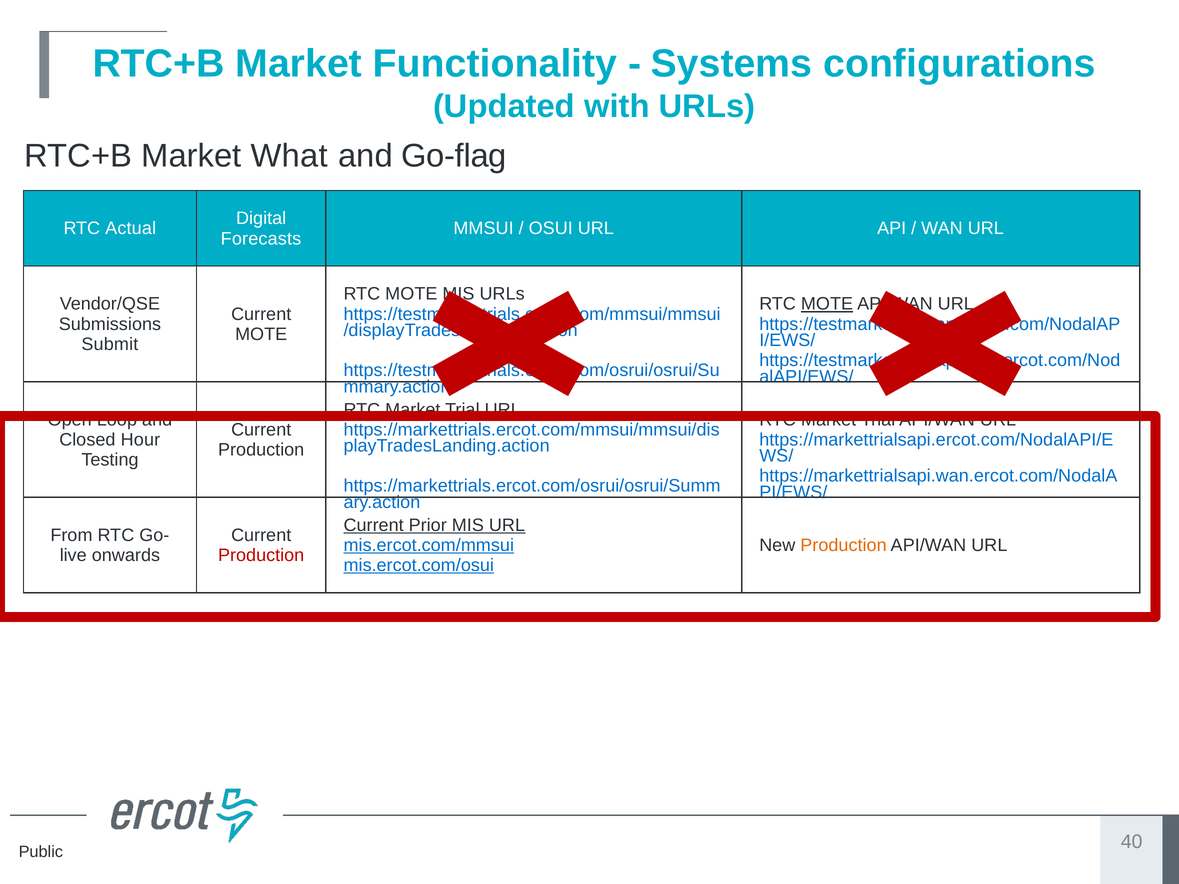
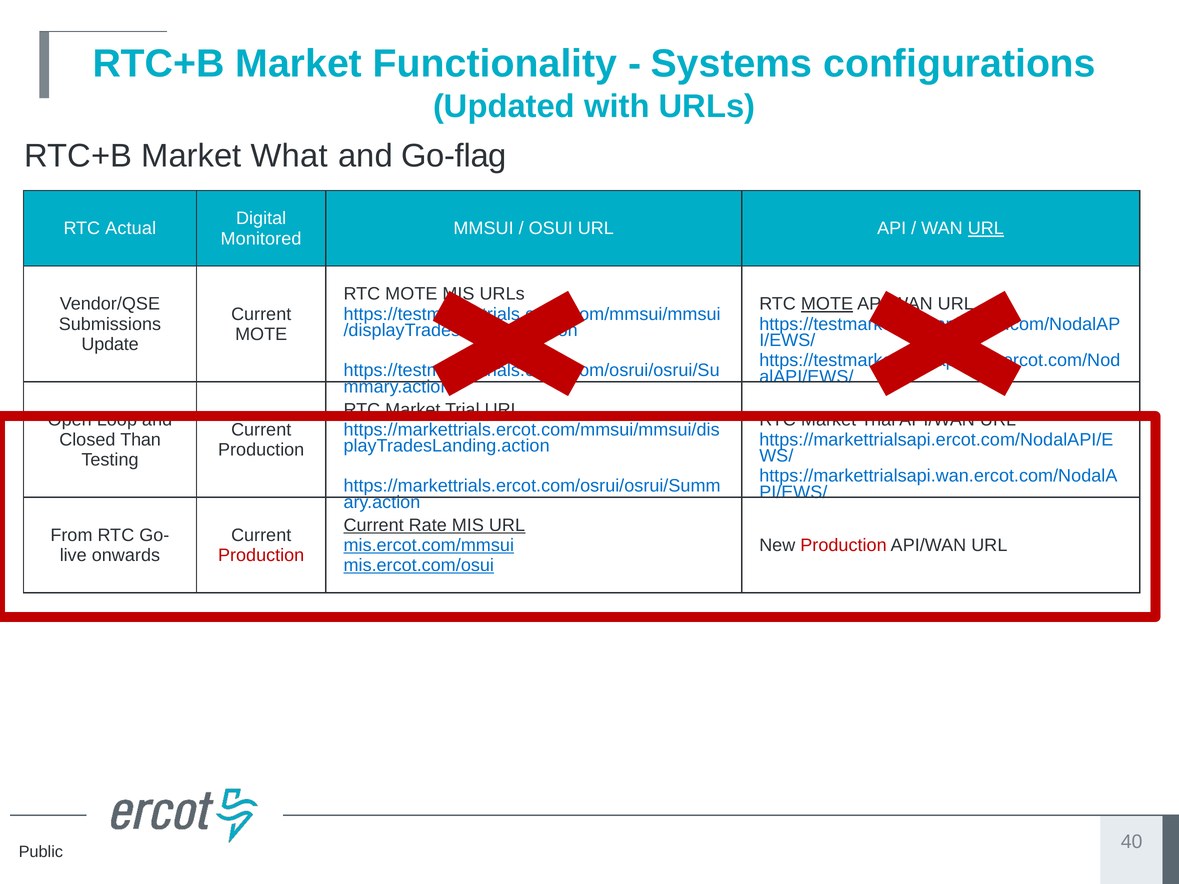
URL underline: none -> present (986, 229)
Forecasts: Forecasts -> Monitored (261, 239)
Submit: Submit -> Update (110, 344)
Hour: Hour -> Than (141, 440)
Prior: Prior -> Rate (428, 525)
Production colour: orange -> red (843, 545)
